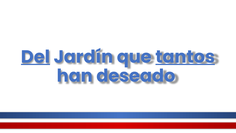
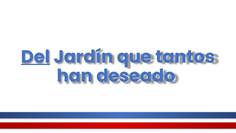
tantos underline: present -> none (185, 57)
